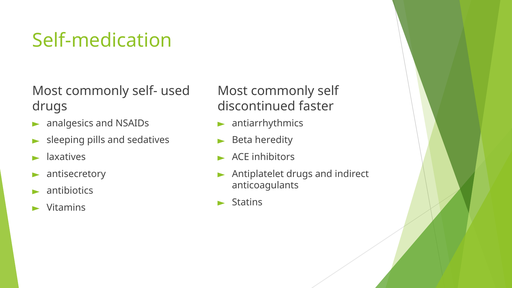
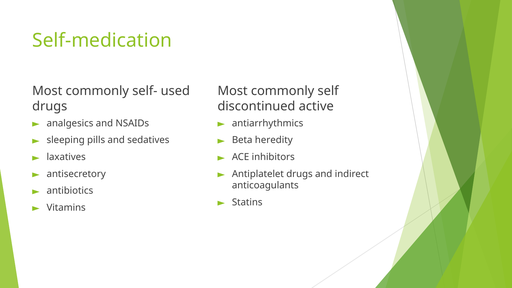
faster: faster -> active (316, 106)
